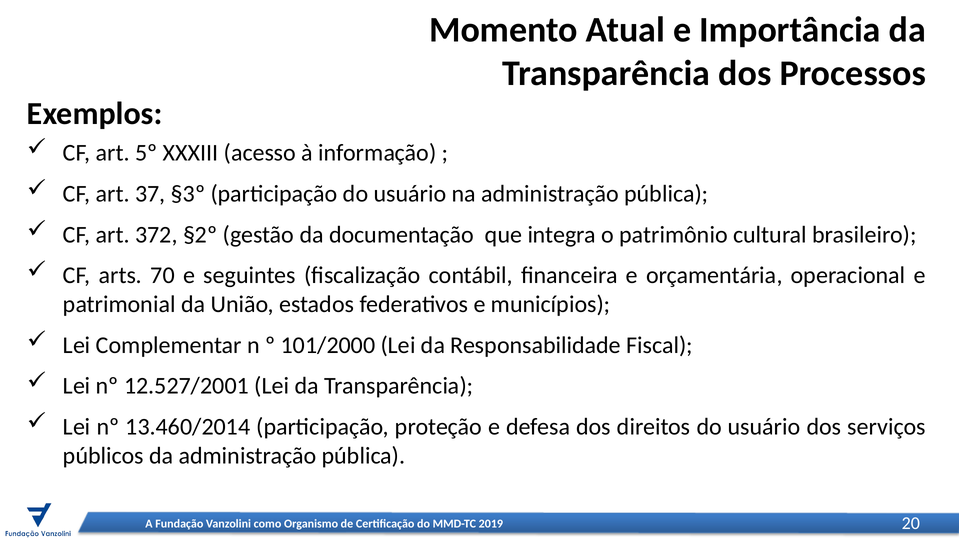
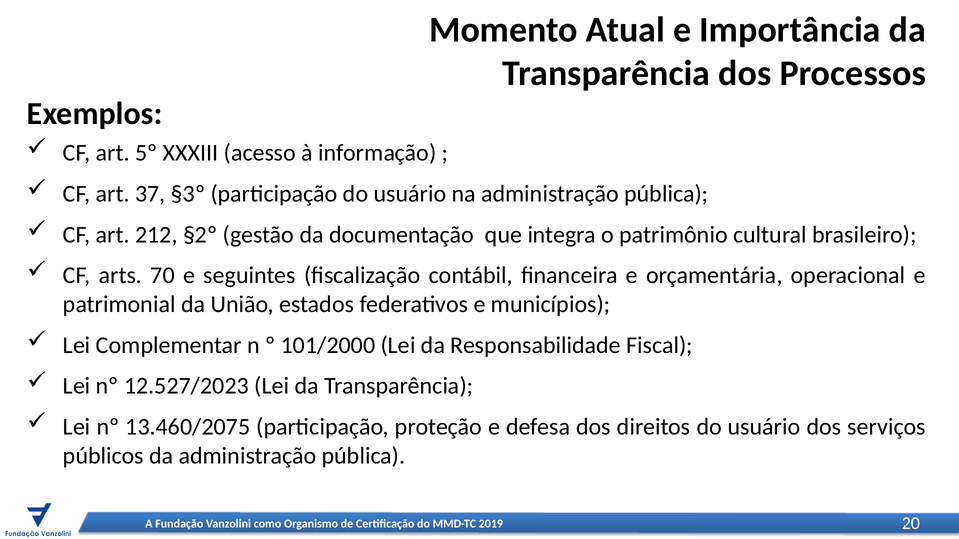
372: 372 -> 212 (156, 235)
12.527/2001: 12.527/2001 -> 12.527/2023 (186, 386)
13.460/2014: 13.460/2014 -> 13.460/2075 (188, 427)
